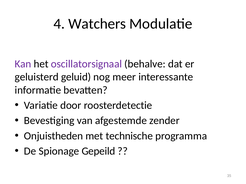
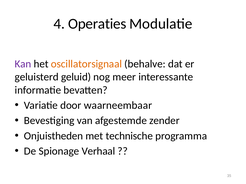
Watchers: Watchers -> Operaties (97, 24)
oscillatorsignaal colour: purple -> orange (86, 64)
roosterdetectie: roosterdetectie -> waarneembaar (118, 106)
Gepeild: Gepeild -> Verhaal (98, 152)
